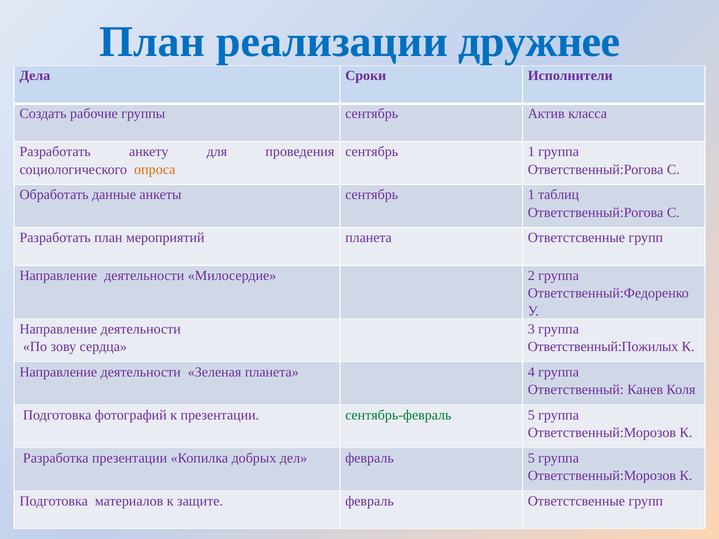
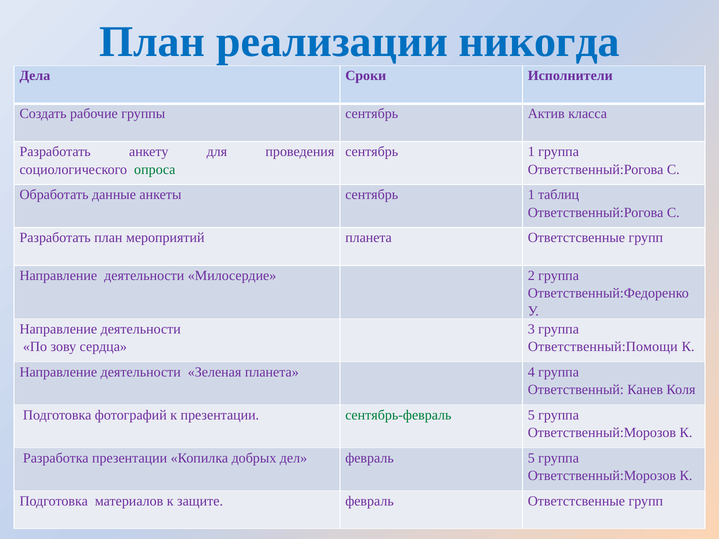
дружнее: дружнее -> никогда (539, 42)
опроса colour: orange -> green (155, 170)
Ответственный:Пожилых: Ответственный:Пожилых -> Ответственный:Помощи (603, 347)
